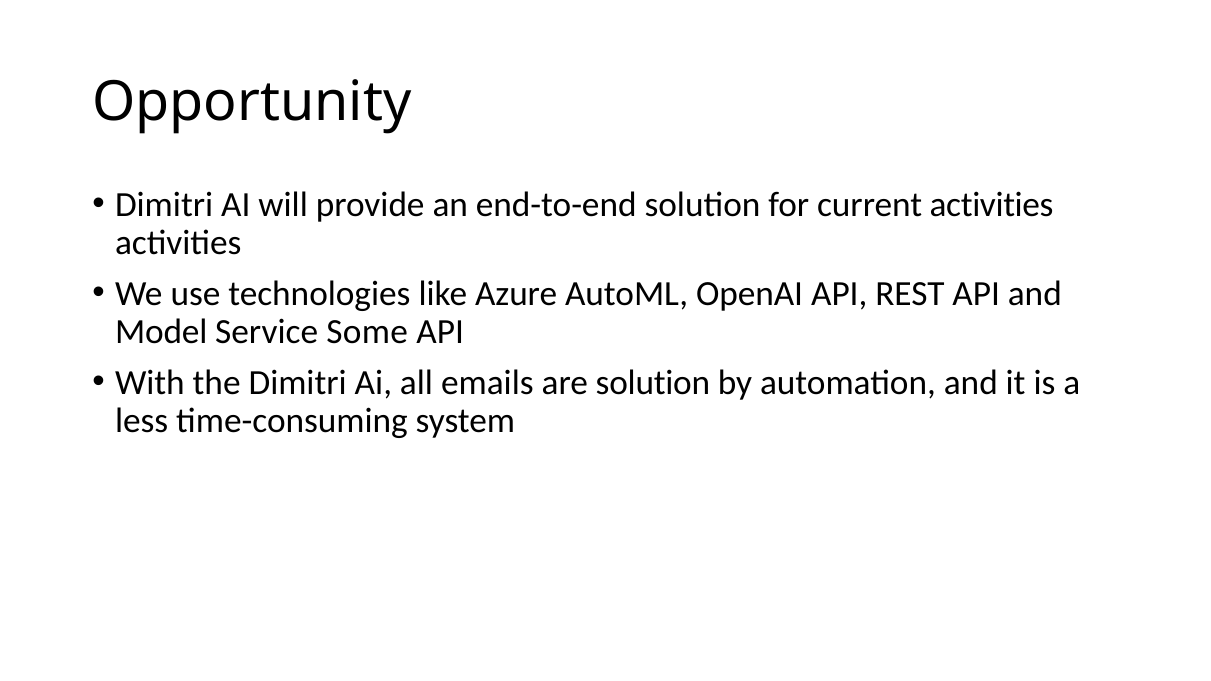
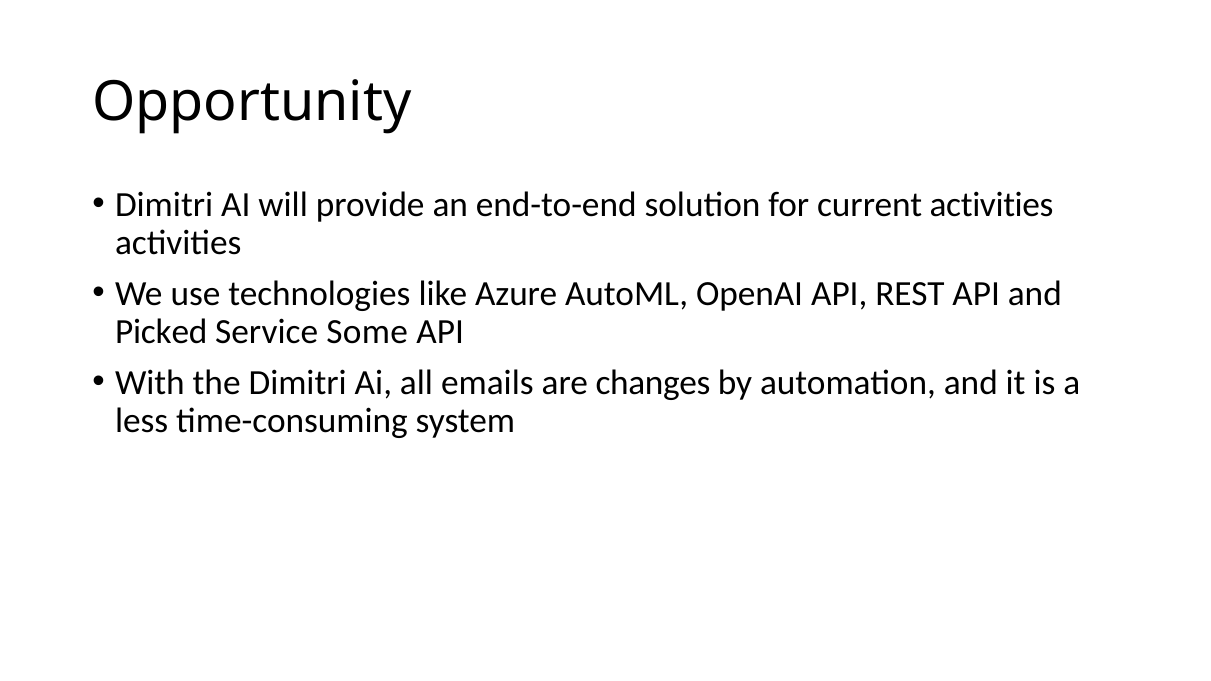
Model: Model -> Picked (161, 332)
are solution: solution -> changes (653, 383)
